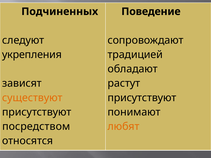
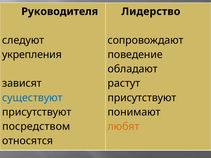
Подчиненных: Подчиненных -> Руководителя (60, 12)
Поведение: Поведение -> Лидерство (151, 12)
традицией: традицией -> поведение (135, 55)
существуют colour: orange -> blue (32, 98)
